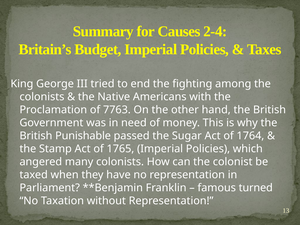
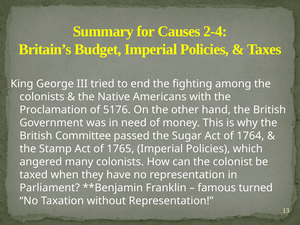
7763: 7763 -> 5176 (117, 110)
Punishable: Punishable -> Committee (83, 136)
